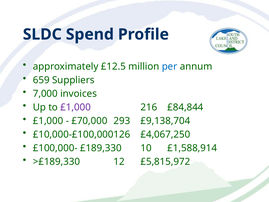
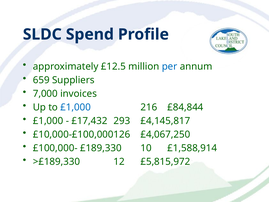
£1,000 colour: purple -> blue (76, 107)
£70,000: £70,000 -> £17,432 (89, 121)
£9,138,704: £9,138,704 -> £4,145,817 (165, 121)
